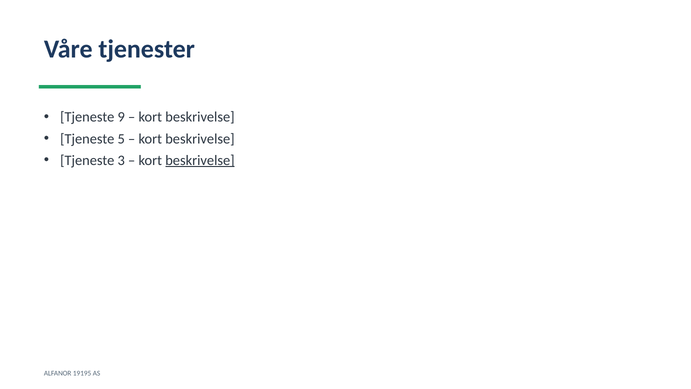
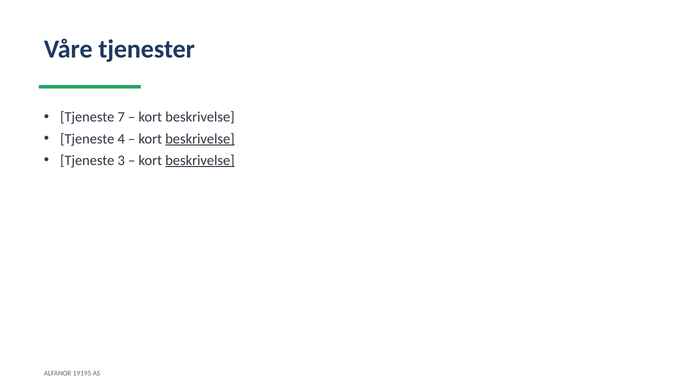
9: 9 -> 7 (121, 117)
5: 5 -> 4 (121, 139)
beskrivelse underline: none -> present (200, 139)
